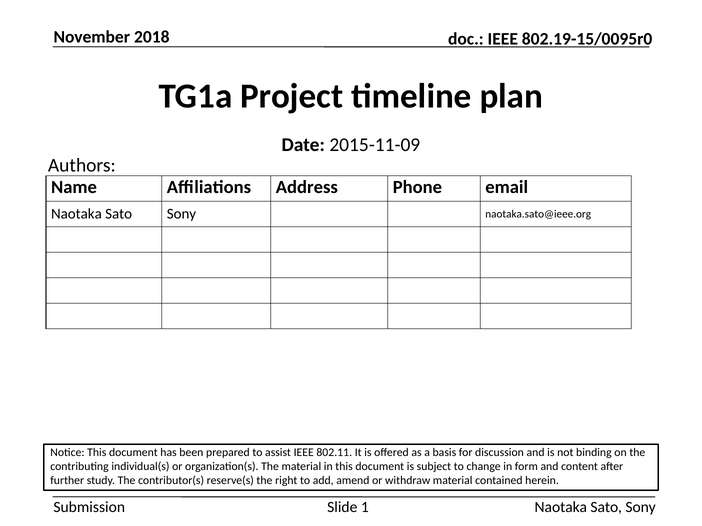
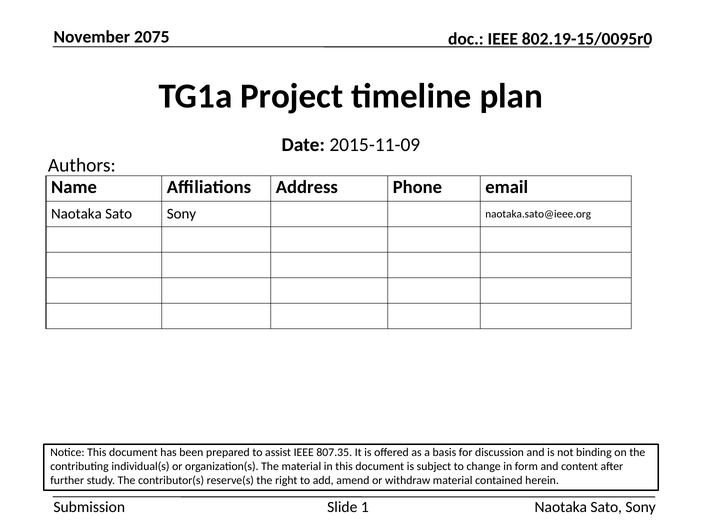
2018: 2018 -> 2075 (152, 37)
802.11: 802.11 -> 807.35 (334, 453)
